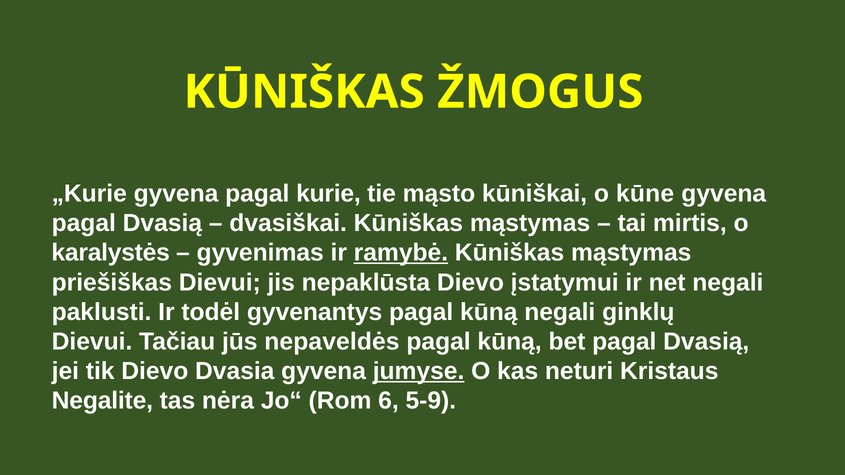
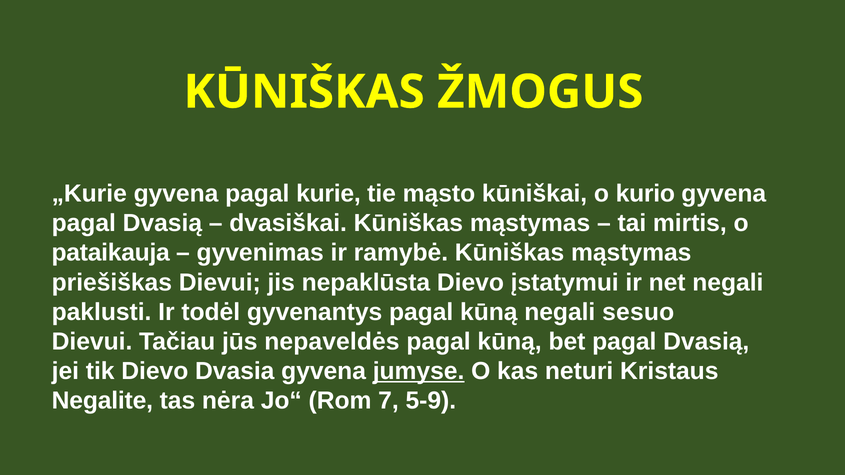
kūne: kūne -> kurio (645, 194)
karalystės: karalystės -> pataikauja (111, 253)
ramybė underline: present -> none (401, 253)
ginklų: ginklų -> sesuo (638, 312)
6: 6 -> 7 (388, 401)
